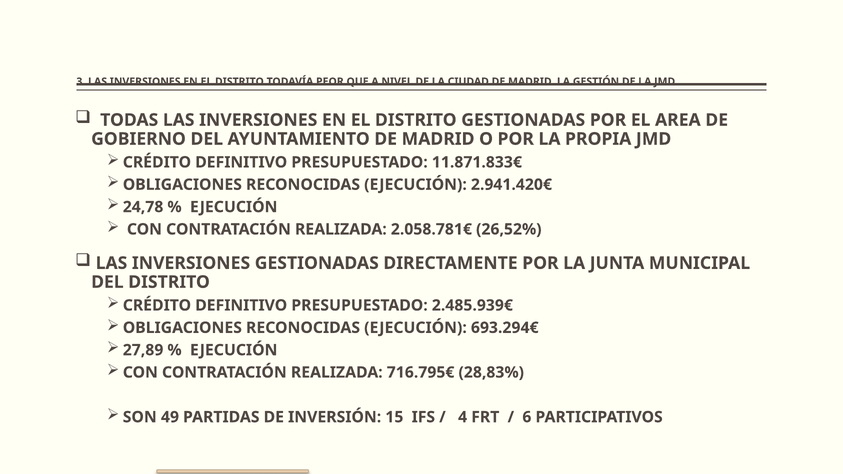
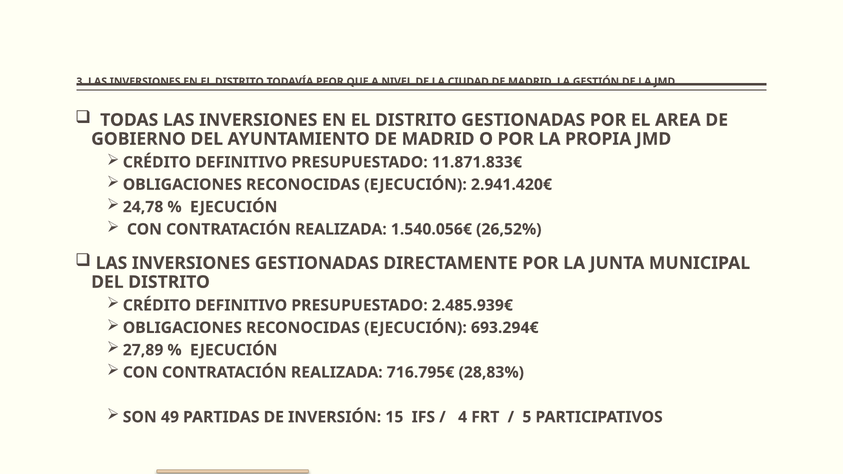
2.058.781€: 2.058.781€ -> 1.540.056€ (431, 229)
6: 6 -> 5 (527, 417)
